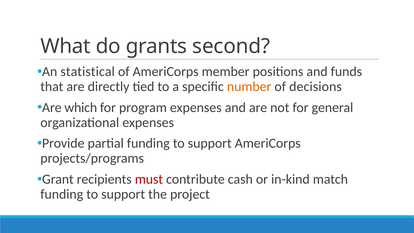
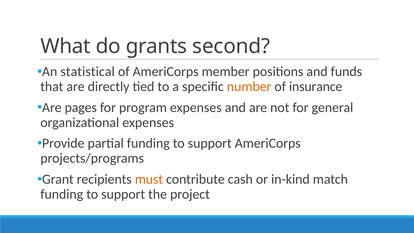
decisions: decisions -> insurance (316, 87)
which: which -> pages (81, 107)
must colour: red -> orange (149, 179)
